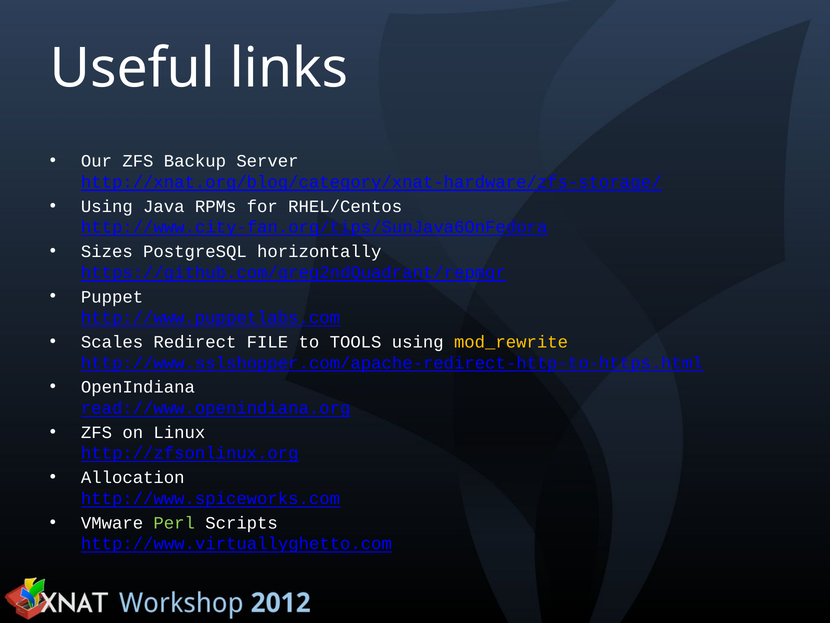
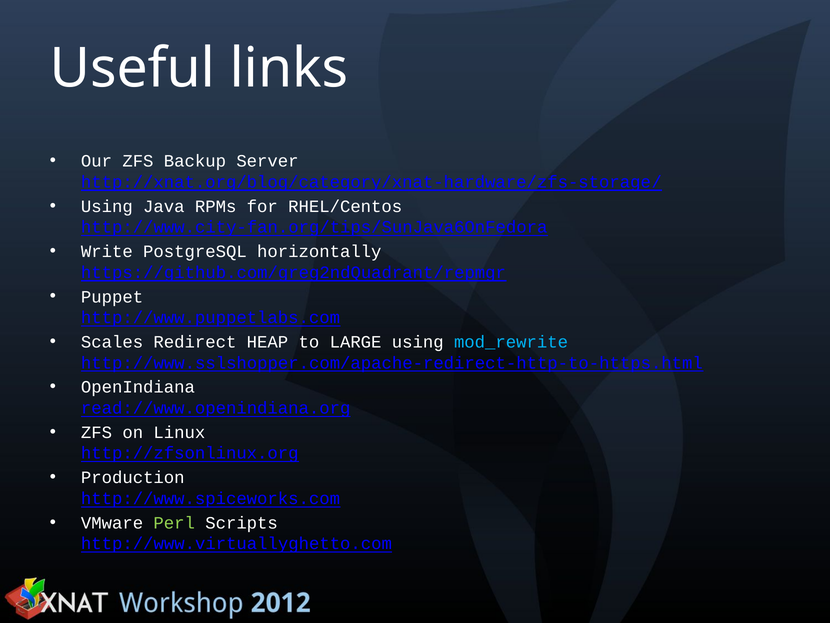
Sizes: Sizes -> Write (107, 251)
FILE: FILE -> HEAP (267, 342)
TOOLS: TOOLS -> LARGE (356, 342)
mod_rewrite colour: yellow -> light blue (511, 342)
Allocation: Allocation -> Production (133, 477)
